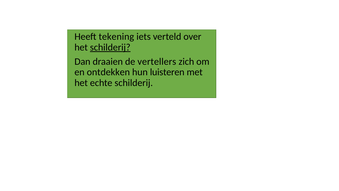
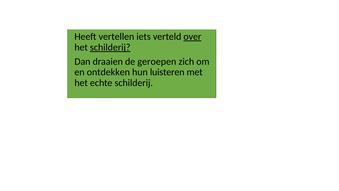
tekening: tekening -> vertellen (116, 37)
over underline: none -> present (192, 37)
vertellers: vertellers -> geroepen (157, 61)
